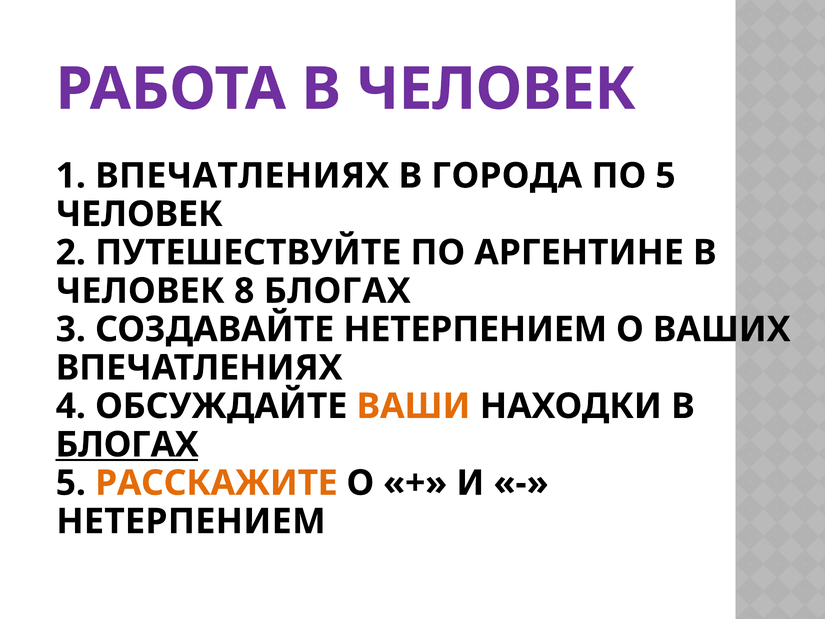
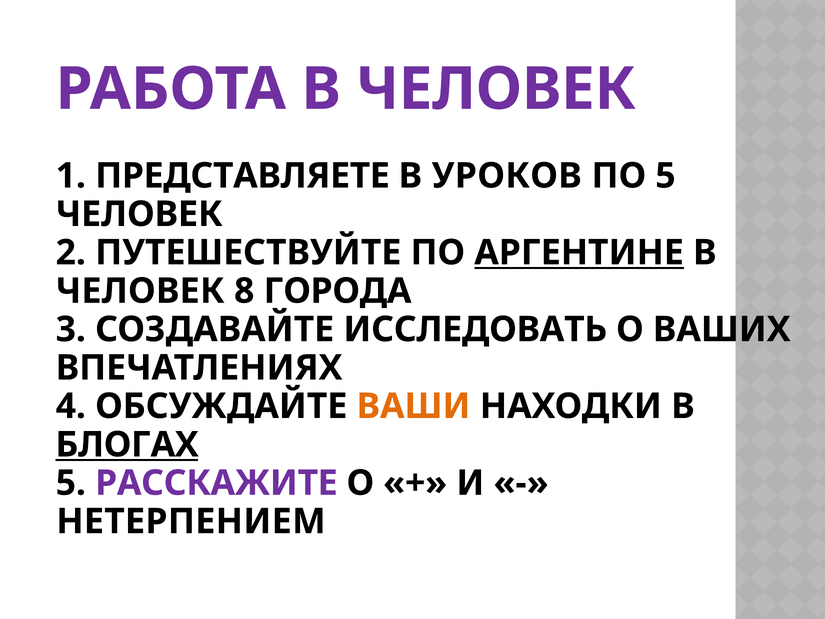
1 ВПЕЧАТЛЕНИЯХ: ВПЕЧАТЛЕНИЯХ -> ПРЕДСТАВЛЯЕТЕ (242, 176)
ГОРОДА: ГОРОДА -> УРОКОВ (507, 176)
АРГЕНТИНЕ underline: none -> present (579, 253)
8 БЛОГАХ: БЛОГАХ -> ГОРОДА (338, 291)
СОЗДАВАЙТЕ НЕТЕРПЕНИЕМ: НЕТЕРПЕНИЕМ -> ИССЛЕДОВАТЬ (475, 329)
РАССКАЖИТЕ colour: orange -> purple (216, 483)
